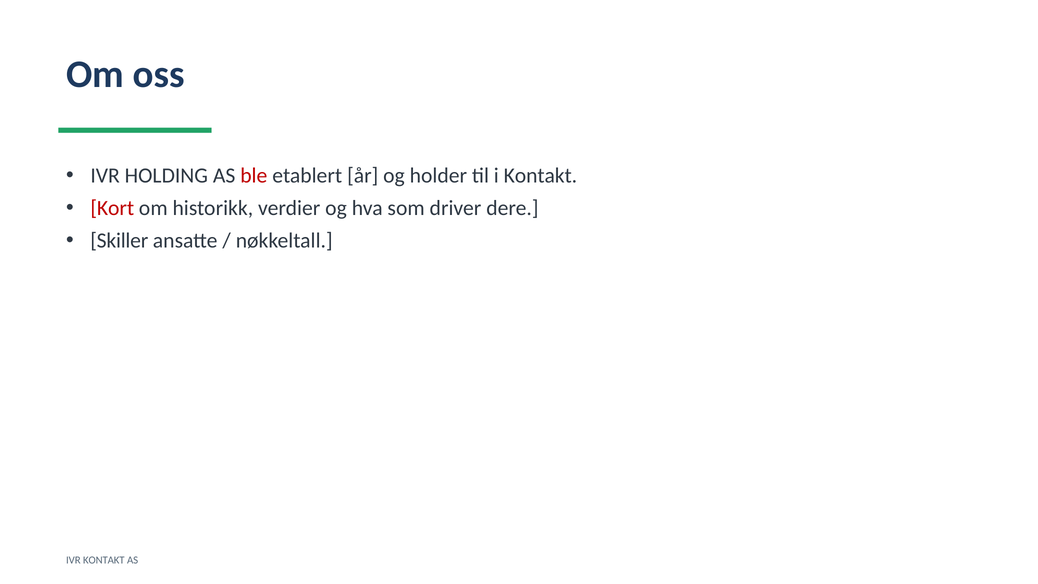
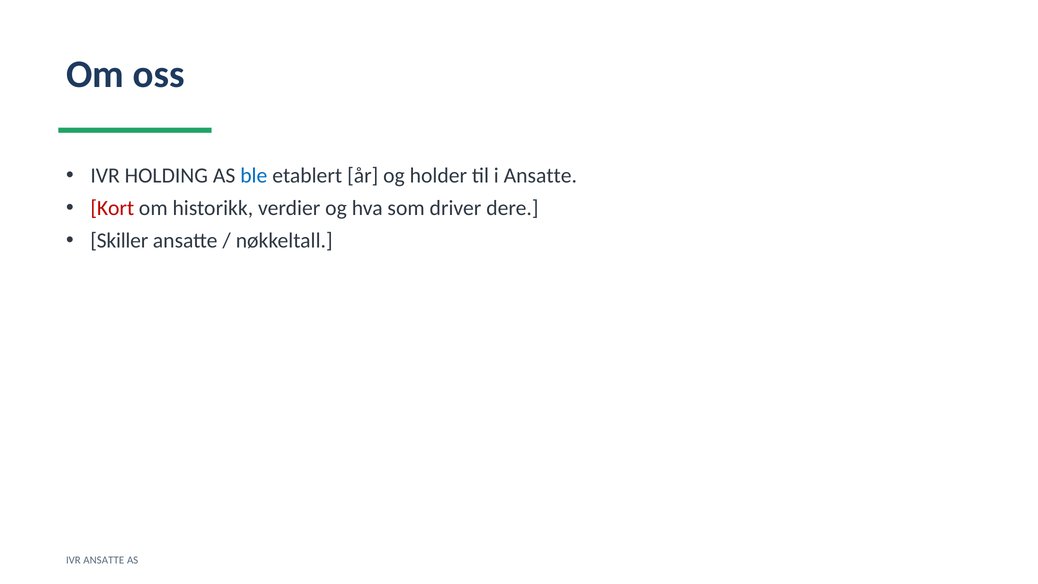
ble colour: red -> blue (254, 176)
i Kontakt: Kontakt -> Ansatte (540, 176)
IVR KONTAKT: KONTAKT -> ANSATTE (104, 560)
